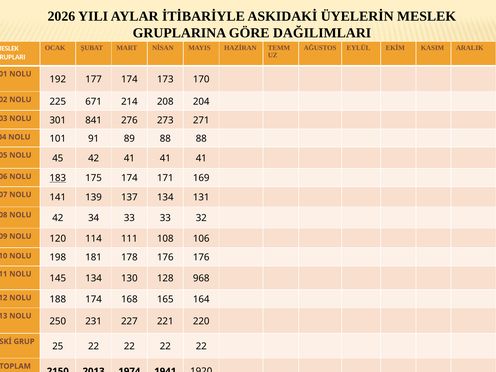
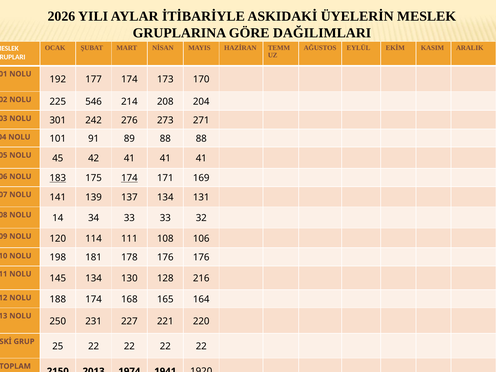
671: 671 -> 546 (94, 102)
841: 841 -> 242 (94, 120)
174 underline: none -> present (129, 178)
NOLU 42: 42 -> 14 (58, 218)
968: 968 -> 216 (201, 278)
